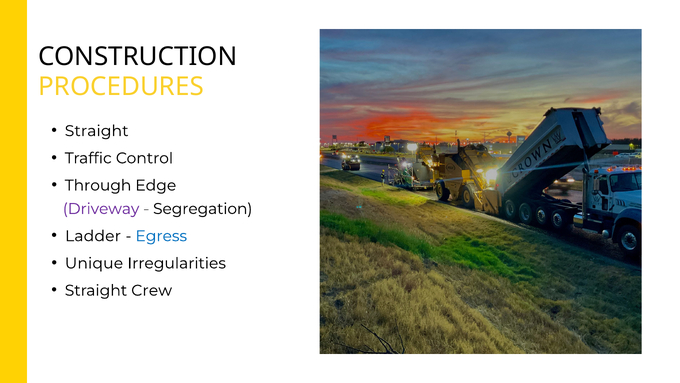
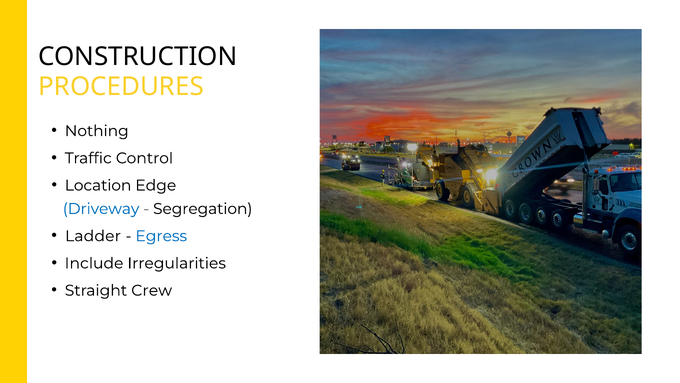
Straight: Straight -> Nothing (97, 131)
Through: Through -> Location (98, 185)
Driveway colour: purple -> blue (101, 209)
Unique: Unique -> Include (94, 263)
